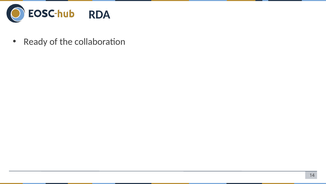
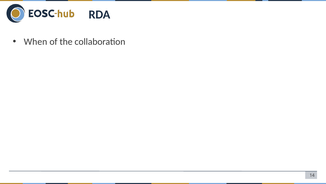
Ready: Ready -> When (35, 42)
